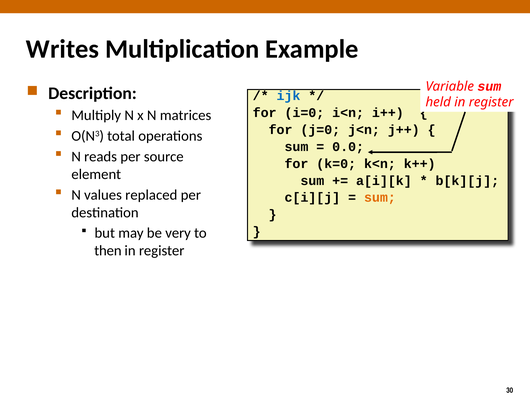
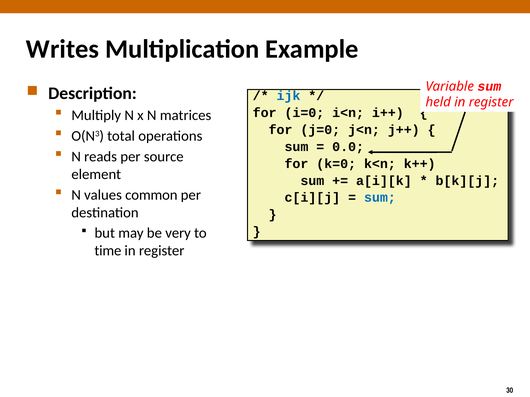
replaced: replaced -> common (151, 195)
sum colour: orange -> blue (380, 198)
then: then -> time (108, 251)
